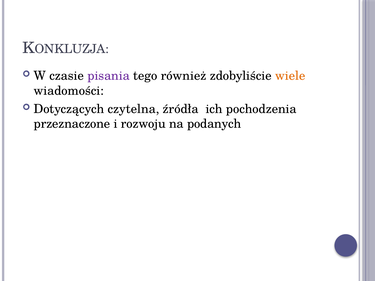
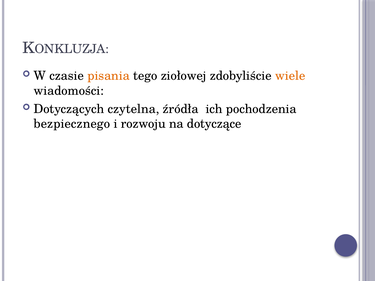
pisania colour: purple -> orange (109, 76)
również: również -> ziołowej (184, 76)
przeznaczone: przeznaczone -> bezpiecznego (72, 124)
podanych: podanych -> dotyczące (214, 124)
